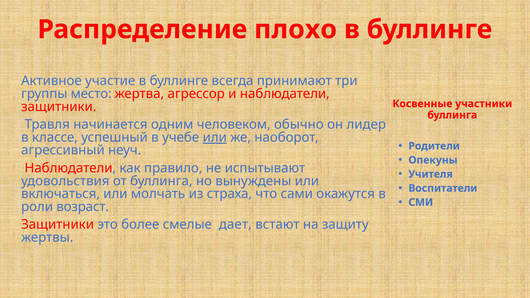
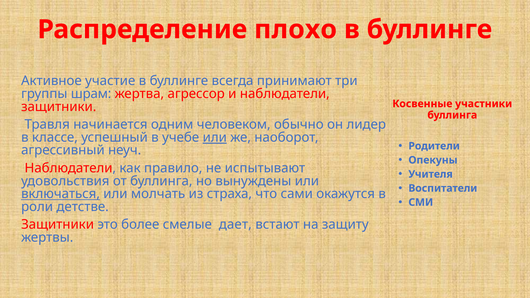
место: место -> шрам (91, 94)
включаться underline: none -> present (61, 194)
возраст: возраст -> детстве (83, 207)
